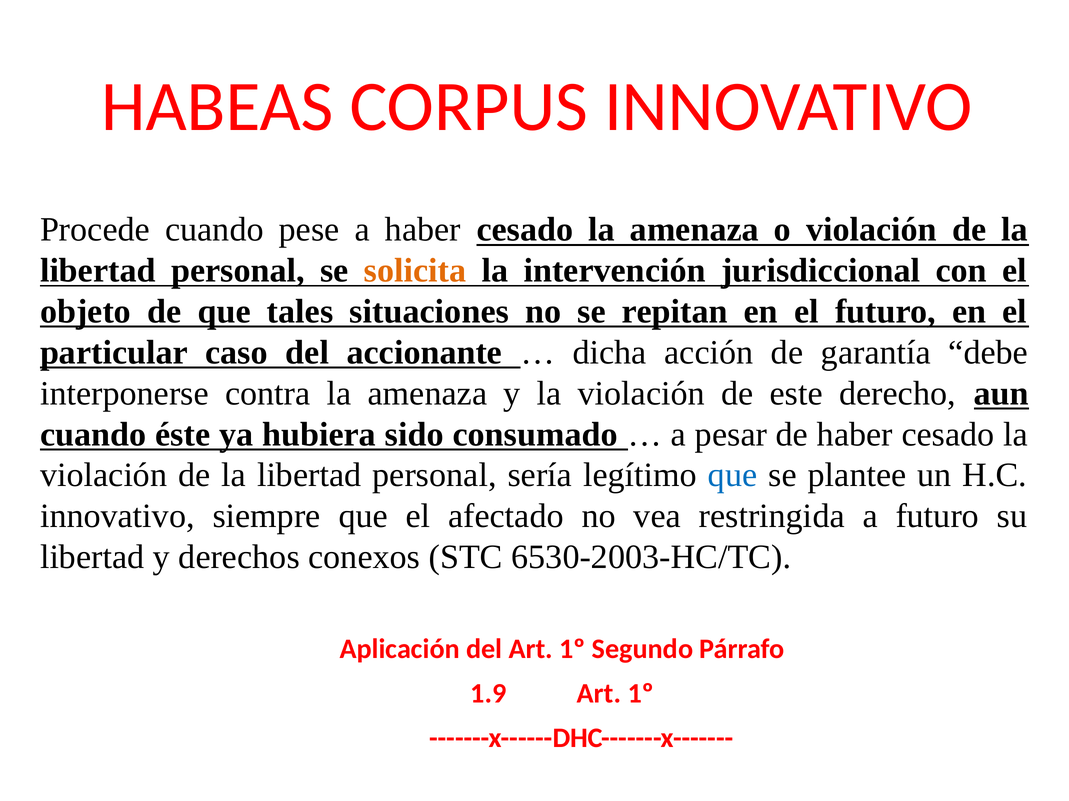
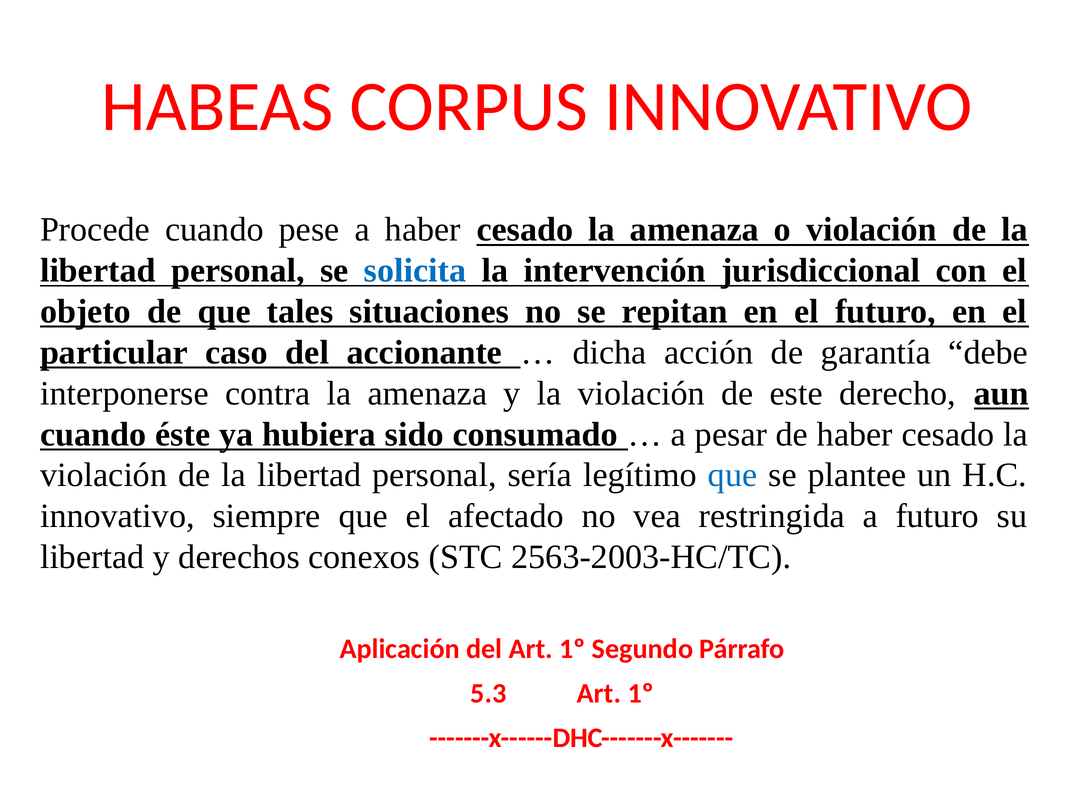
solicita colour: orange -> blue (415, 271)
6530-2003-HC/TC: 6530-2003-HC/TC -> 2563-2003-HC/TC (651, 558)
1.9: 1.9 -> 5.3 (488, 694)
